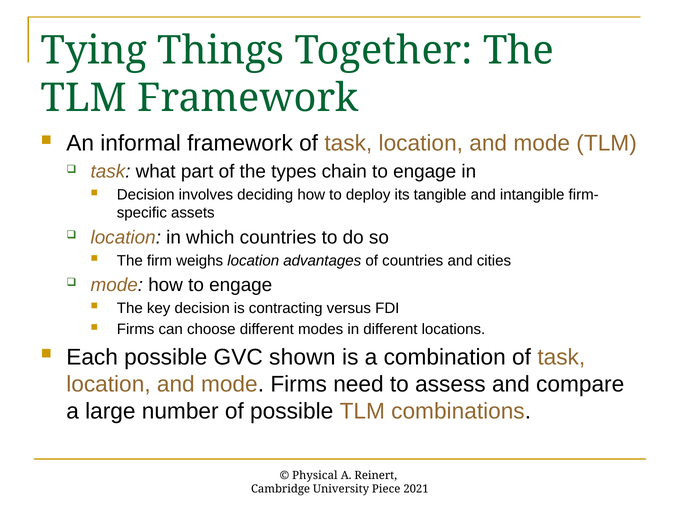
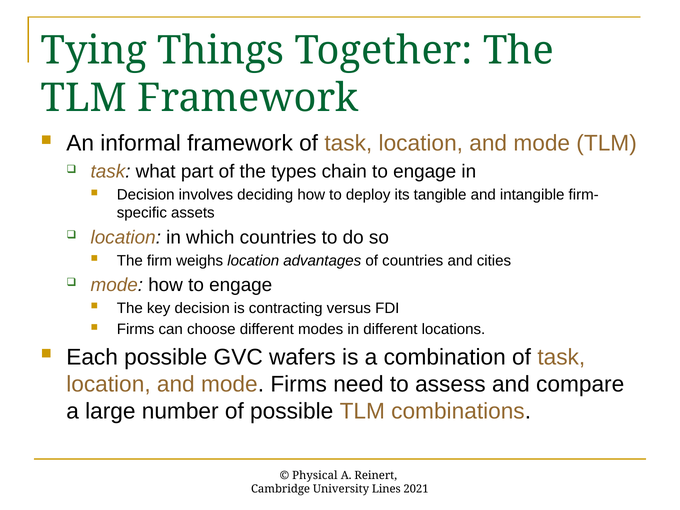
shown: shown -> wafers (302, 357)
Piece: Piece -> Lines (386, 489)
